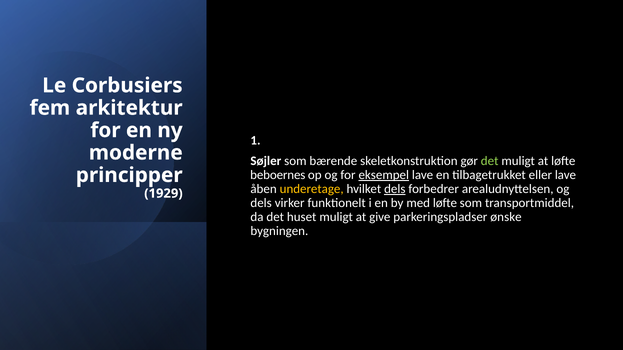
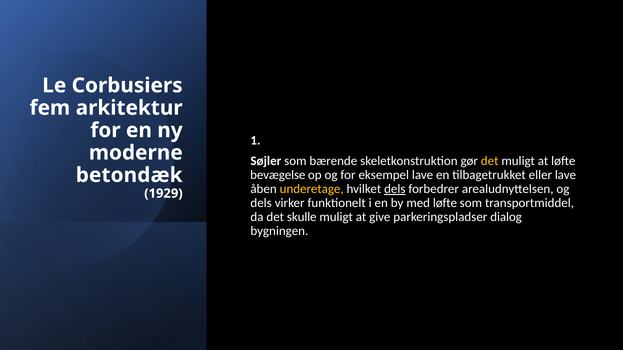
det colour: light green -> yellow (490, 161)
beboernes: beboernes -> bevægelse (278, 175)
eksempel underline: present -> none (384, 175)
principper: principper -> betondæk (129, 175)
huset: huset -> skulle (302, 217)
ønske: ønske -> dialog (506, 217)
